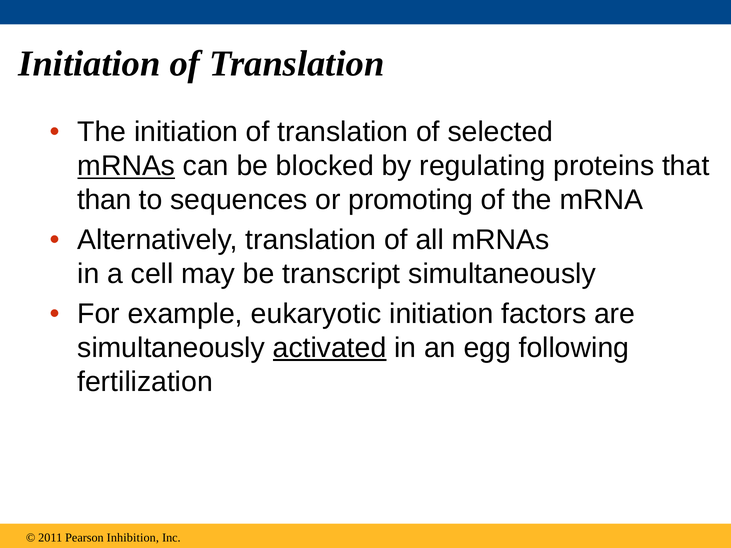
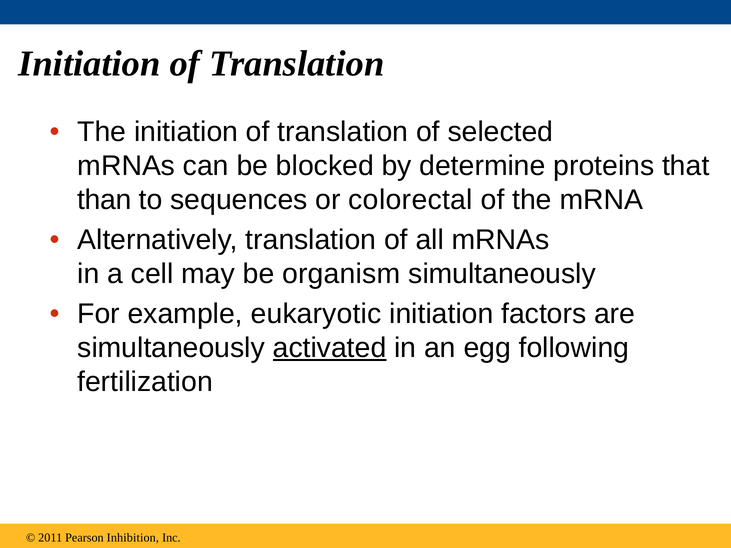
mRNAs underline: present -> none (126, 166)
regulating: regulating -> determine (483, 166)
promoting: promoting -> colorectal (411, 200)
transcript: transcript -> organism (341, 274)
